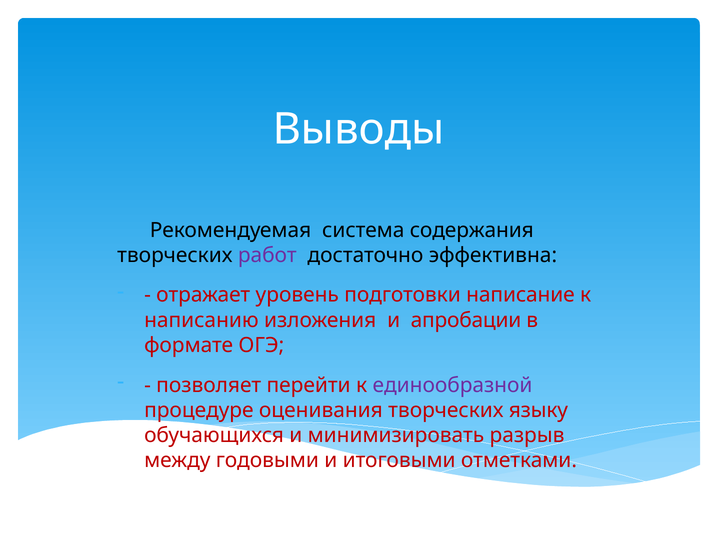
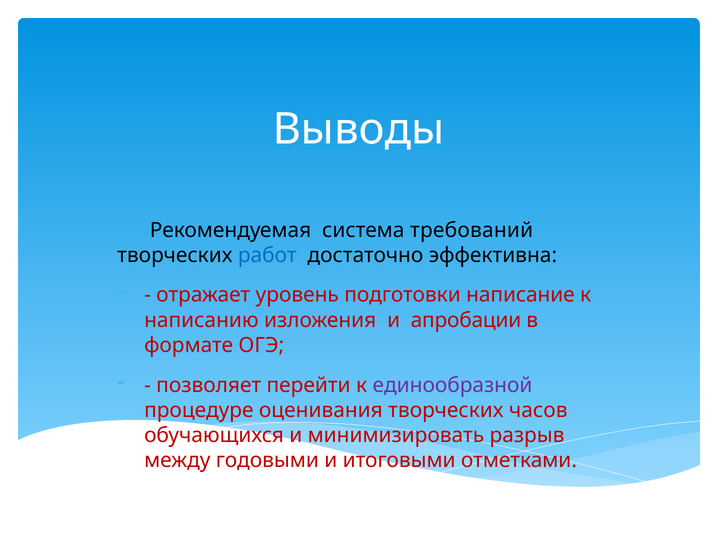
содержания: содержания -> требований (472, 230)
работ colour: purple -> blue (267, 255)
языку: языку -> часов (538, 410)
